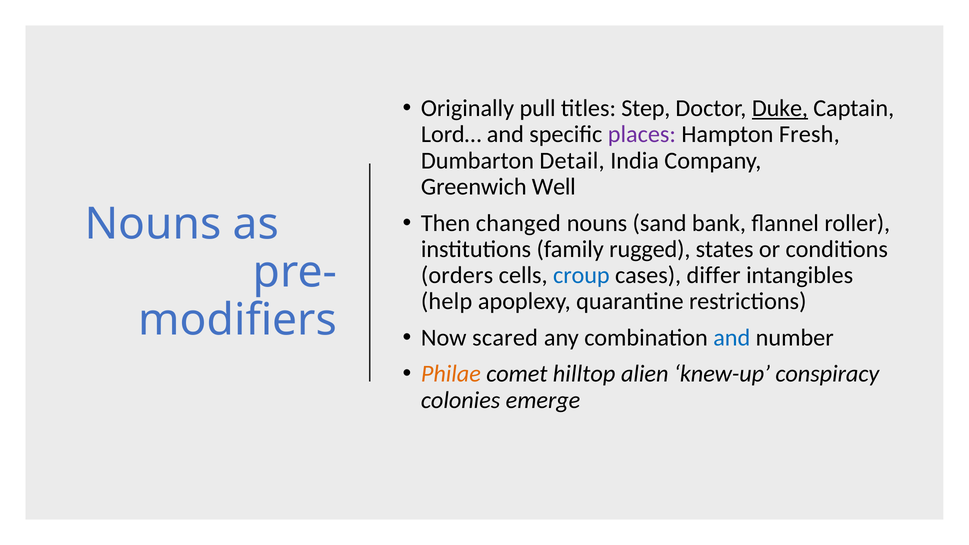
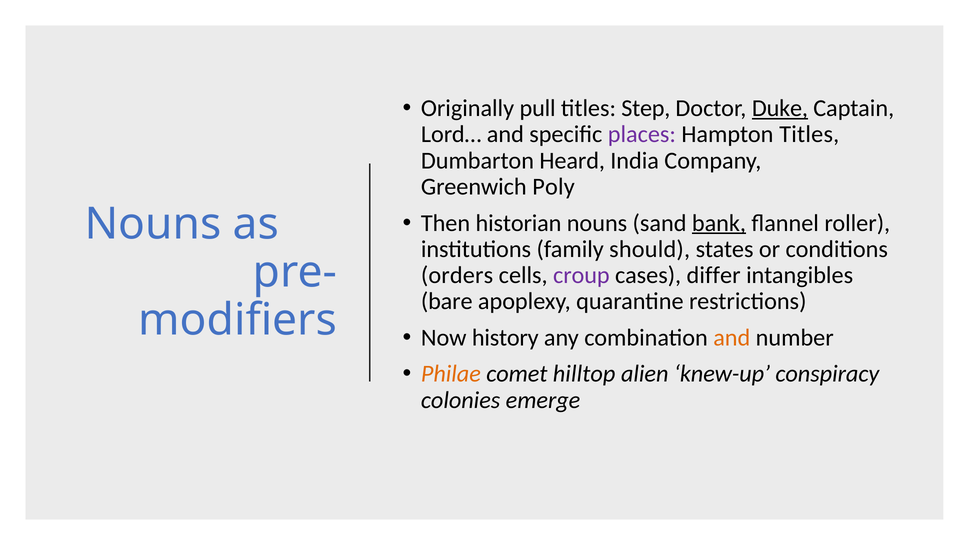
Hampton Fresh: Fresh -> Titles (809, 134)
Detail: Detail -> Heard (572, 161)
Well: Well -> Poly (554, 187)
changed: changed -> historian (519, 223)
bank underline: none -> present (719, 223)
rugged: rugged -> should (650, 249)
croup colour: blue -> purple (581, 275)
help: help -> bare (447, 301)
scared: scared -> history (505, 338)
and colour: blue -> orange (732, 338)
